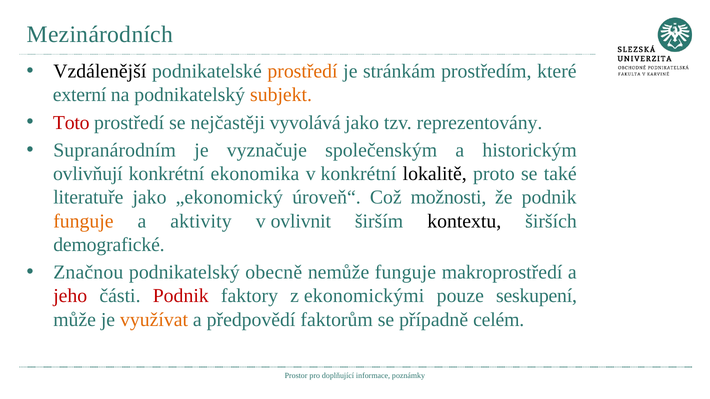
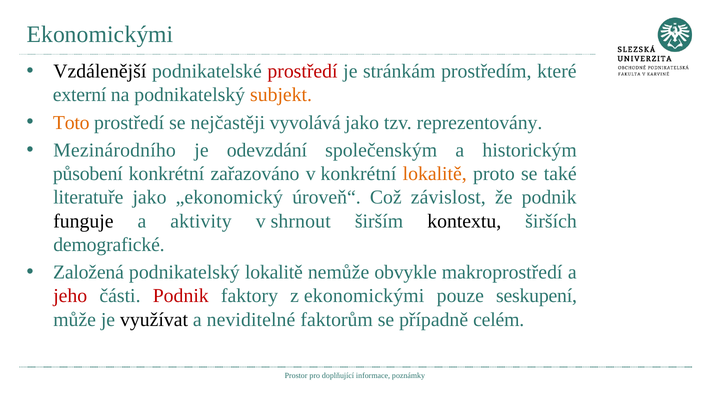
Mezinárodních: Mezinárodních -> Ekonomickými (100, 35)
prostředí colour: orange -> red (302, 71)
Toto colour: red -> orange (71, 123)
Supranárodním: Supranárodním -> Mezinárodního (115, 150)
vyznačuje: vyznačuje -> odevzdání (267, 150)
ovlivňují: ovlivňují -> působení (88, 174)
ekonomika: ekonomika -> zařazováno (255, 174)
lokalitě colour: black -> orange (435, 174)
možnosti: možnosti -> závislost (448, 198)
funguje colour: orange -> black (83, 221)
ovlivnit: ovlivnit -> shrnout (301, 221)
Značnou: Značnou -> Založená (88, 273)
podnikatelský obecně: obecně -> lokalitě (274, 273)
nemůže funguje: funguje -> obvykle (406, 273)
využívat colour: orange -> black (154, 320)
předpovědí: předpovědí -> neviditelné (251, 320)
